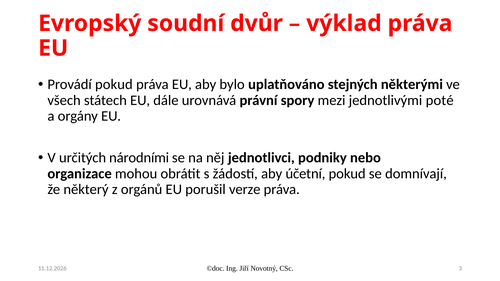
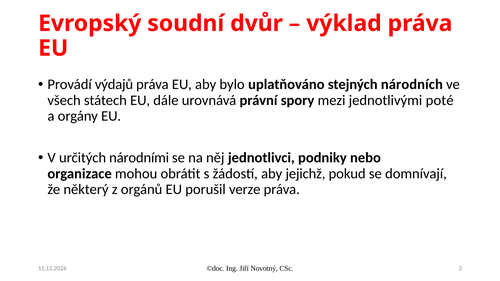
Provádí pokud: pokud -> výdajů (114, 85)
některými: některými -> národních (412, 85)
účetní: účetní -> jejichž (305, 174)
